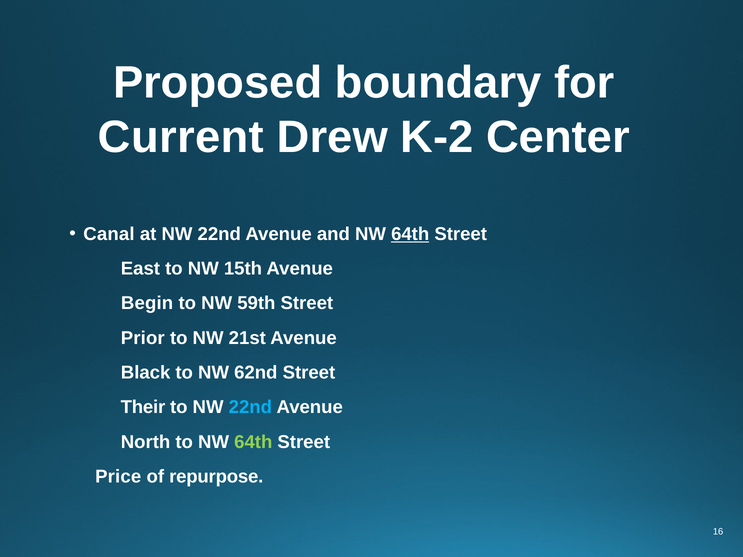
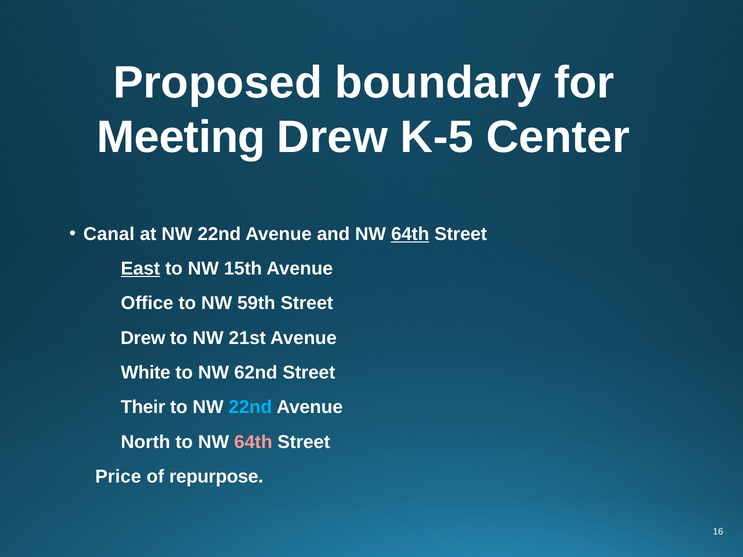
Current: Current -> Meeting (181, 137)
K-2: K-2 -> K-5 (437, 137)
East underline: none -> present (140, 269)
Begin: Begin -> Office (147, 303)
Prior: Prior -> Drew (143, 338)
Black: Black -> White (146, 373)
64th colour: light green -> pink (253, 442)
